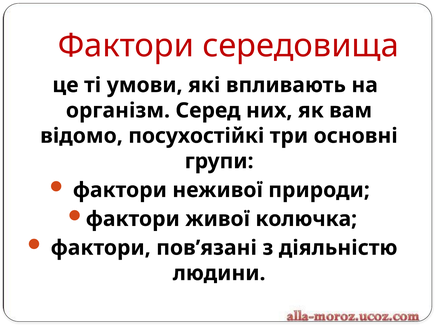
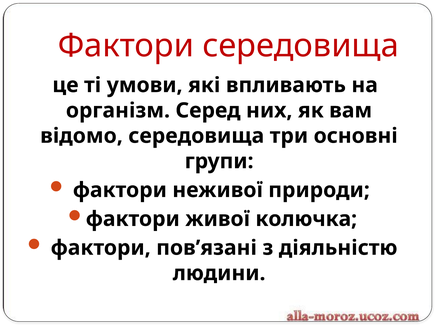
відомо посухостійкі: посухостійкі -> середовища (196, 136)
